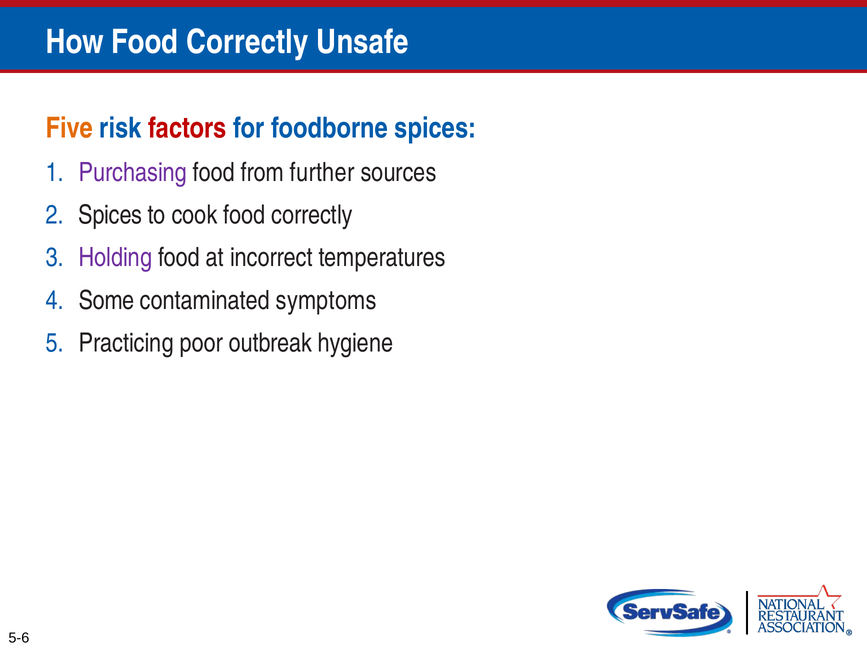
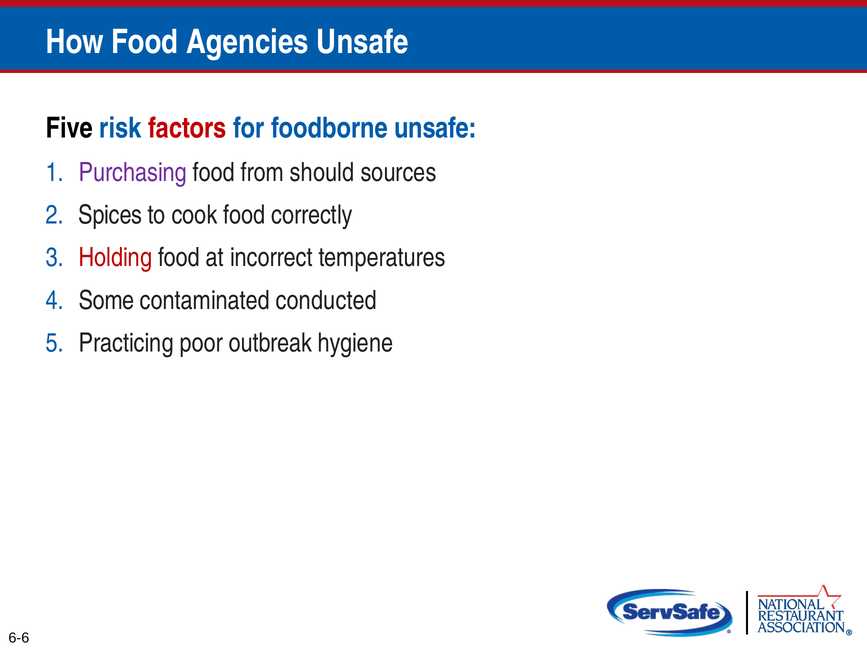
How Food Correctly: Correctly -> Agencies (247, 42)
Five colour: orange -> black (69, 128)
foodborne spices: spices -> unsafe (435, 128)
further: further -> should (322, 173)
Holding colour: purple -> red (115, 258)
symptoms: symptoms -> conducted (326, 300)
5-6: 5-6 -> 6-6 (19, 638)
